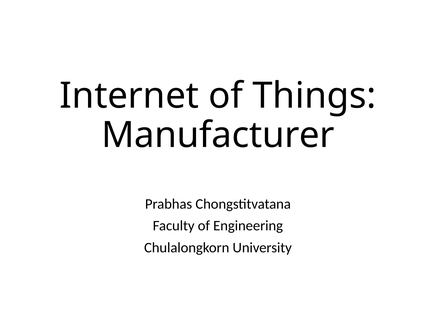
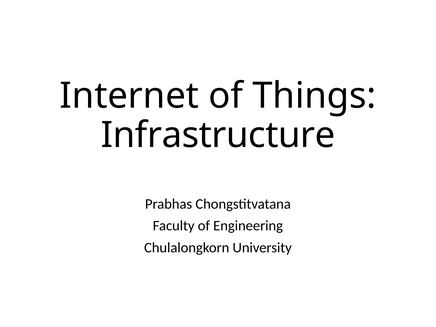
Manufacturer: Manufacturer -> Infrastructure (218, 135)
